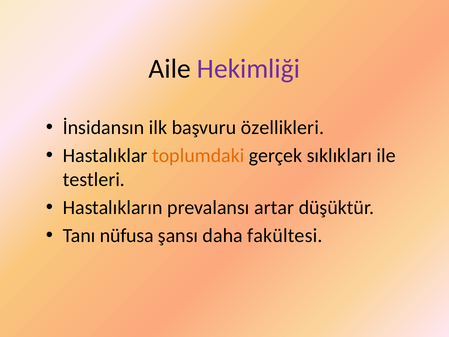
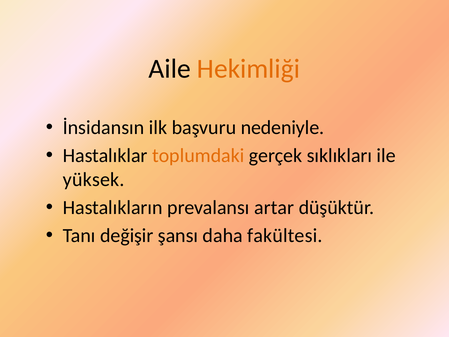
Hekimliği colour: purple -> orange (249, 69)
özellikleri: özellikleri -> nedeniyle (282, 127)
testleri: testleri -> yüksek (94, 179)
nüfusa: nüfusa -> değişir (127, 235)
